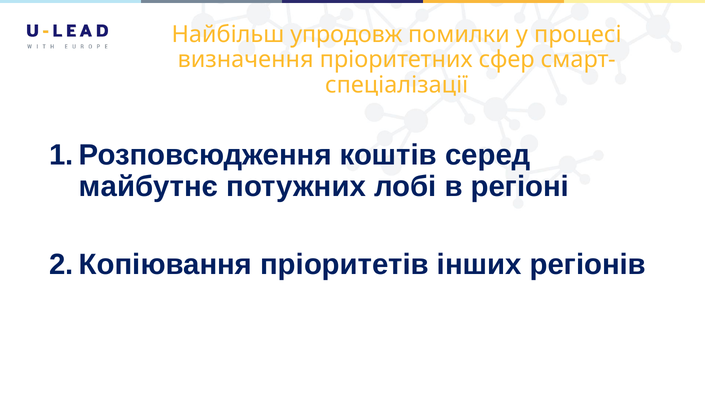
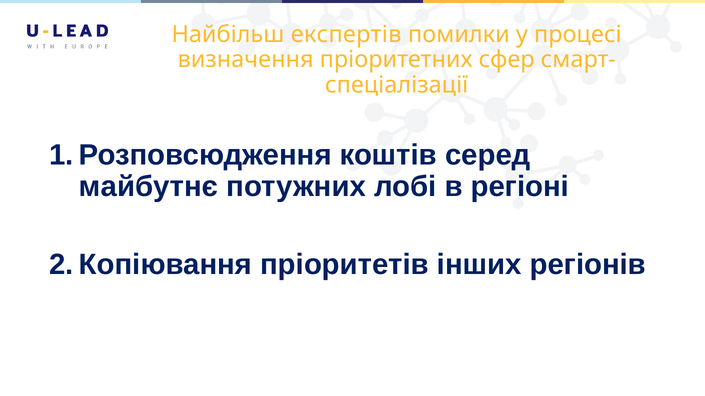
упродовж: упродовж -> експертів (346, 34)
